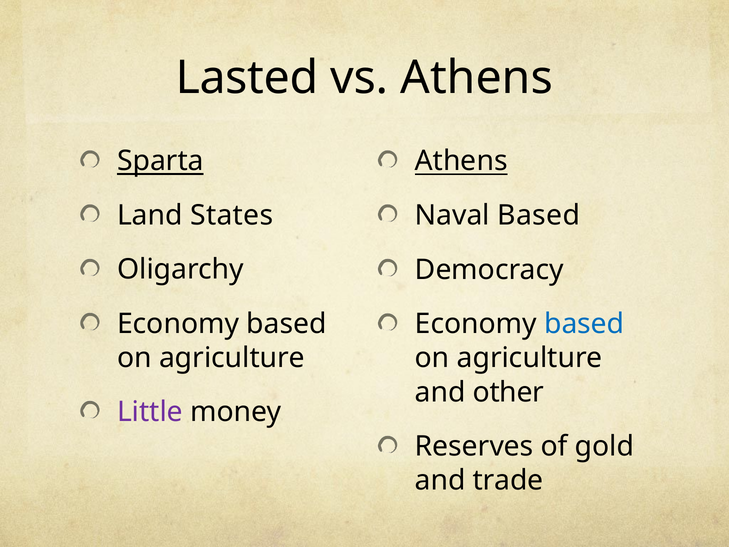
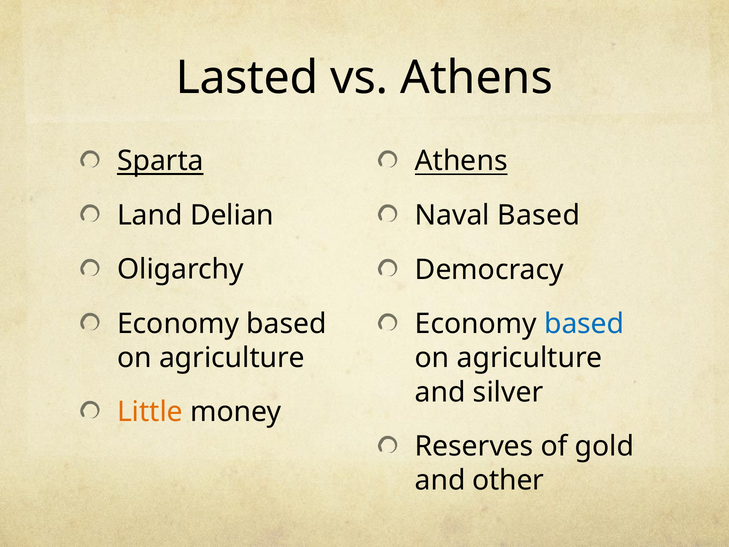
States: States -> Delian (232, 215)
other: other -> silver (508, 392)
Little colour: purple -> orange (150, 412)
trade: trade -> other (508, 480)
